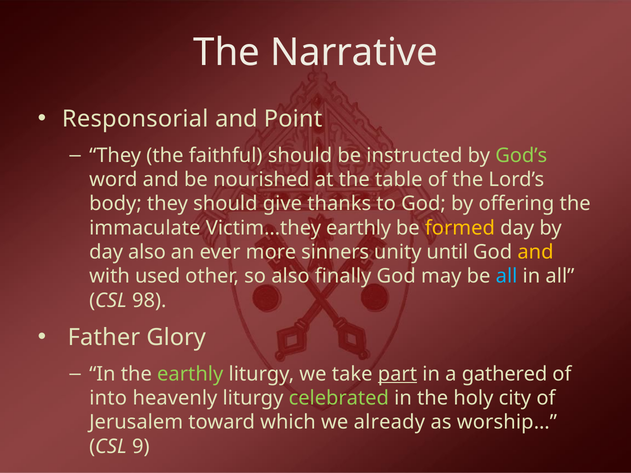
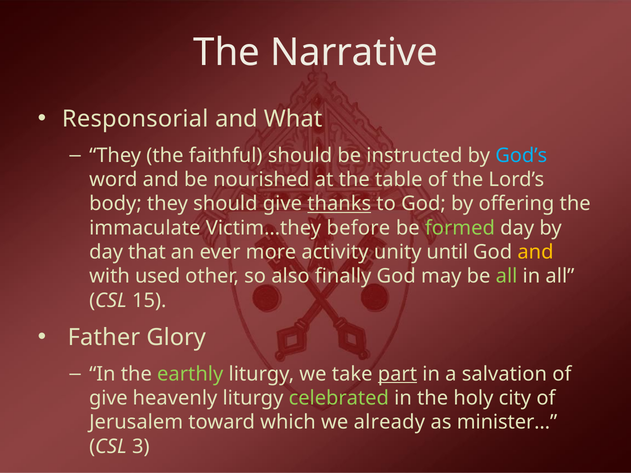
Point: Point -> What (293, 119)
God’s colour: light green -> light blue (521, 155)
thanks underline: none -> present (339, 204)
Victim…they earthly: earthly -> before (358, 228)
formed colour: yellow -> light green (460, 228)
day also: also -> that (147, 252)
sinners: sinners -> activity (335, 252)
all colour: light blue -> light green (507, 276)
98: 98 -> 15 (149, 301)
gathered: gathered -> salvation (504, 374)
into: into -> give (108, 398)
worship…: worship… -> minister… (507, 422)
9: 9 -> 3 (141, 447)
